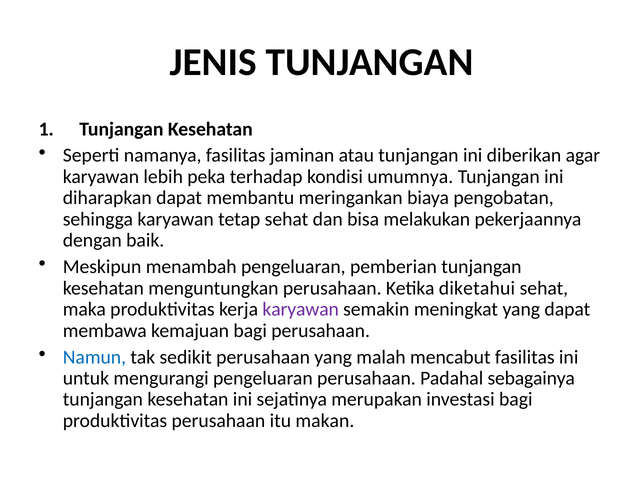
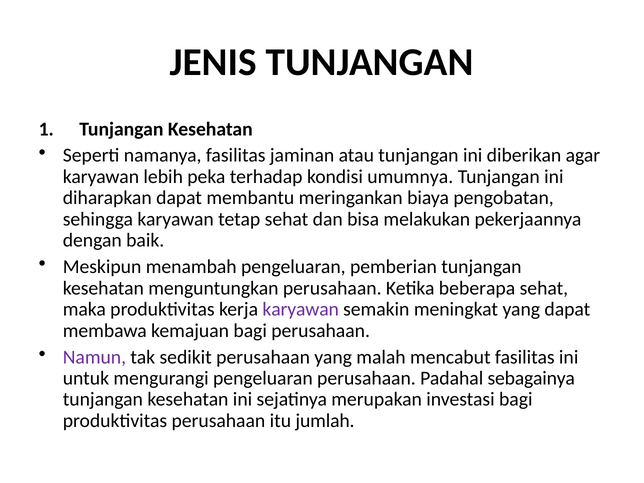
diketahui: diketahui -> beberapa (477, 288)
Namun colour: blue -> purple (94, 357)
makan: makan -> jumlah (325, 421)
